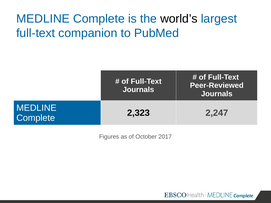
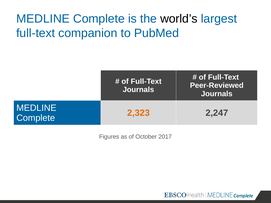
2,323 colour: black -> orange (138, 113)
